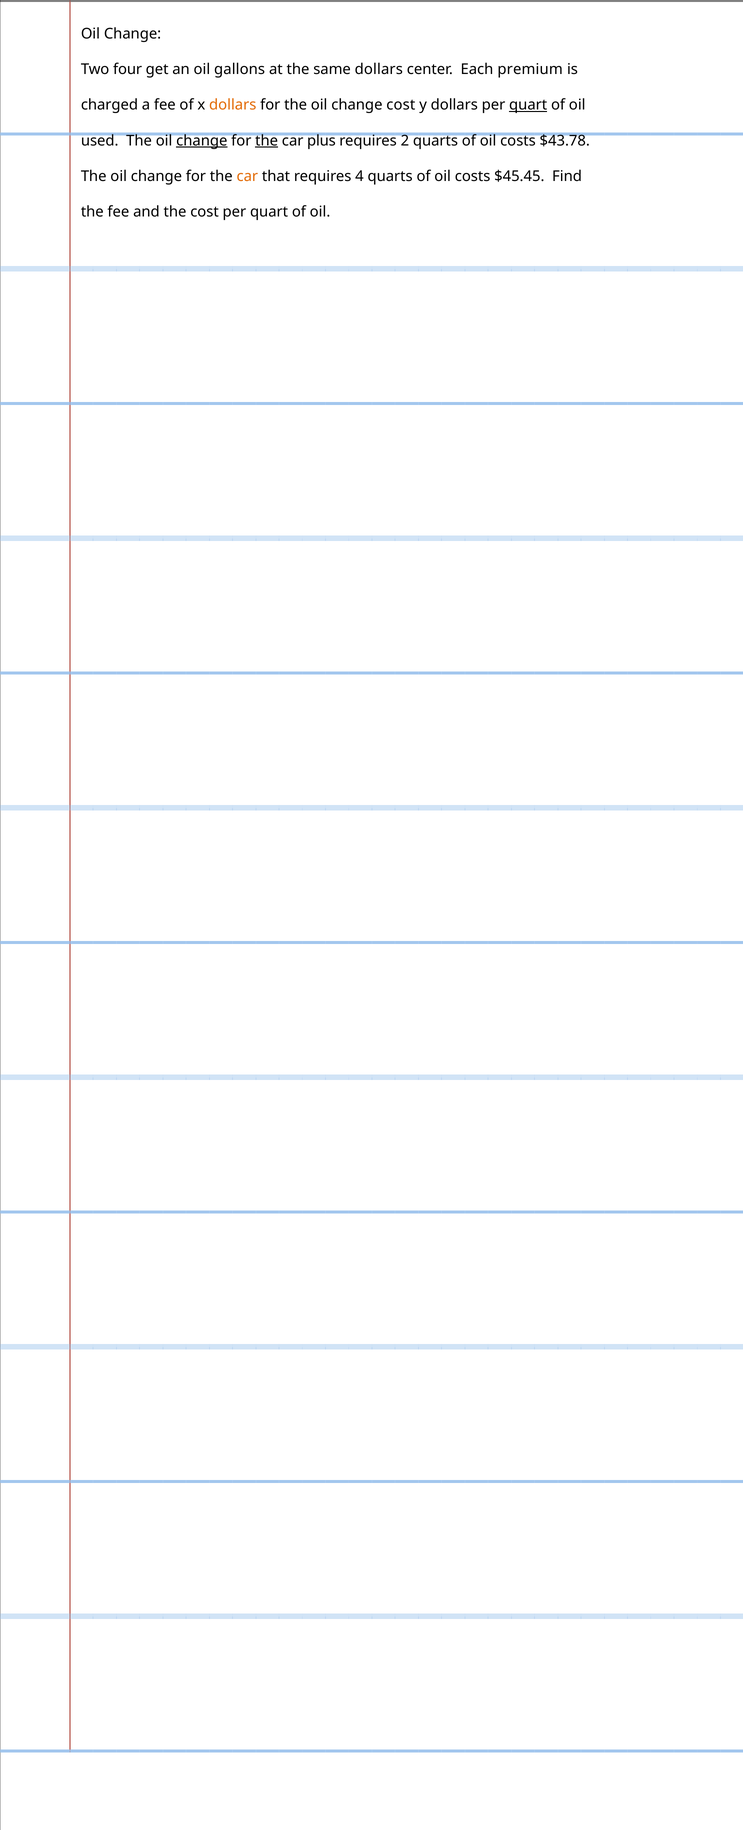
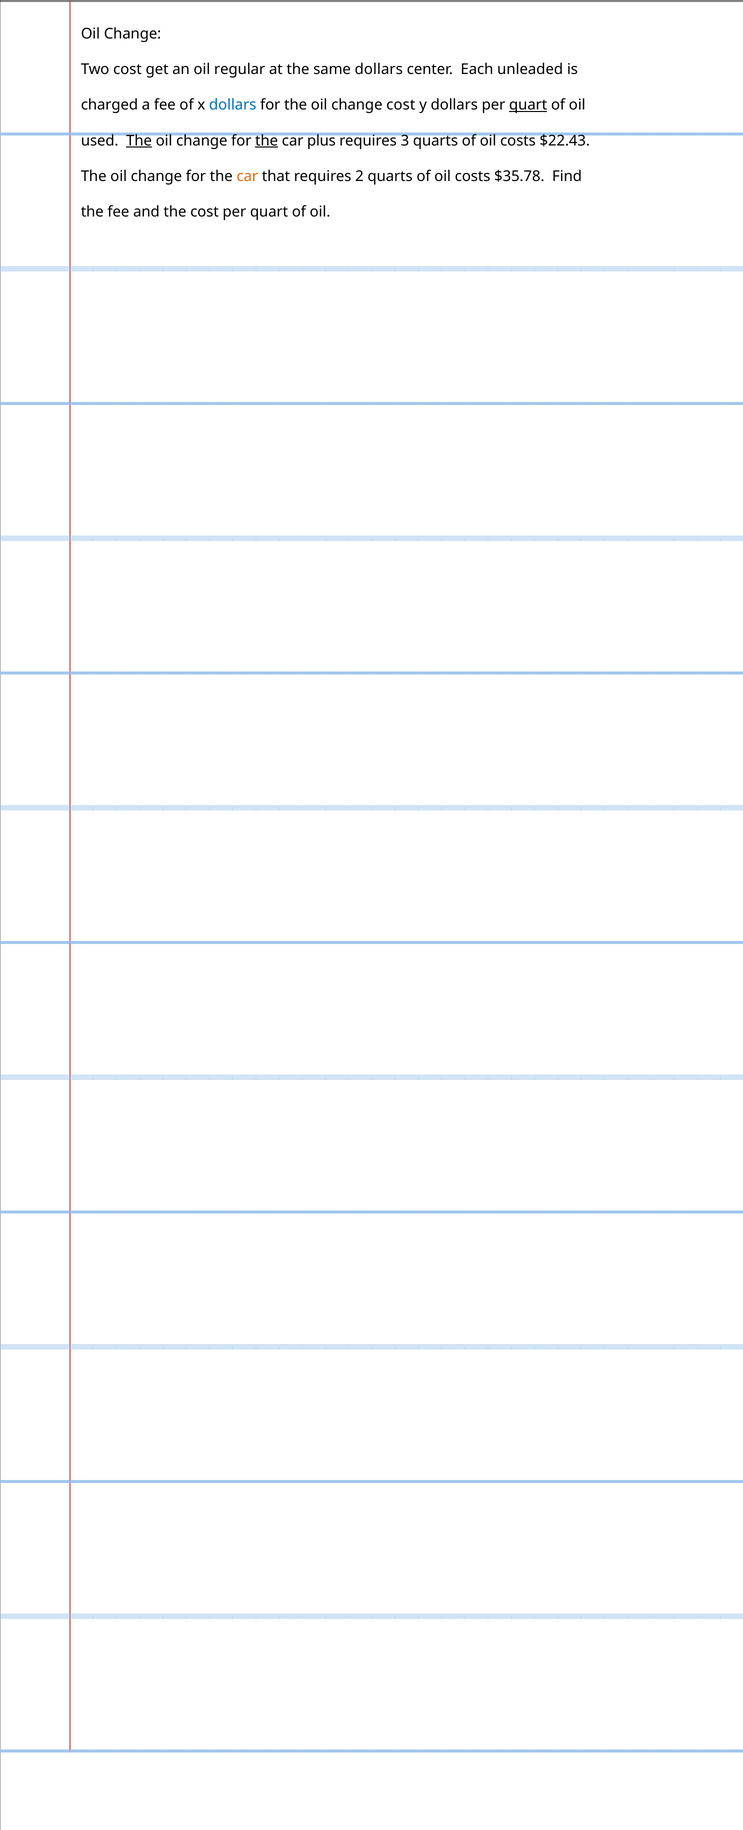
Two four: four -> cost (128, 69)
gallons: gallons -> regular (240, 69)
premium: premium -> unleaded (530, 69)
dollars colour: orange -> blue (233, 105)
The underline: none -> present (139, 141)
change underline: present -> none (202, 141)
2: 2 -> 3 (405, 141)
$43.78: $43.78 -> $22.43 (565, 141)
4: 4 -> 2 (359, 176)
$45.45: $45.45 -> $35.78 (519, 176)
